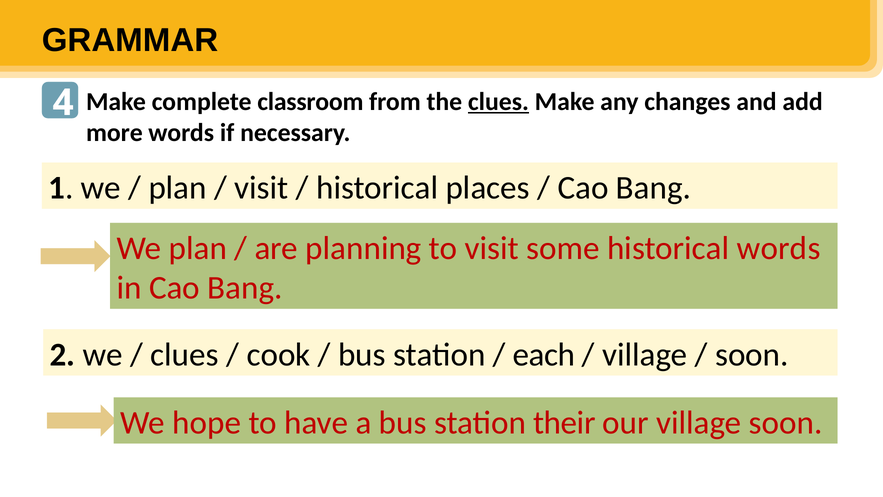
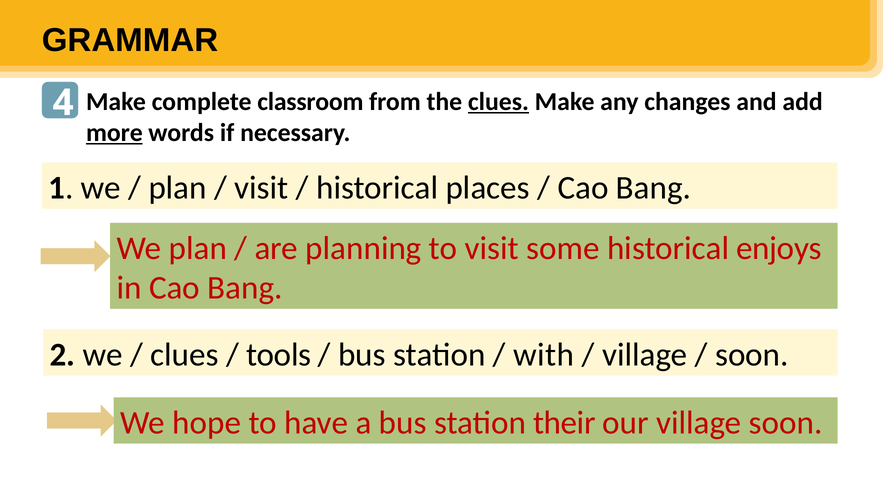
more underline: none -> present (114, 133)
historical words: words -> enjoys (779, 248)
cook: cook -> tools (279, 354)
each: each -> with (544, 354)
